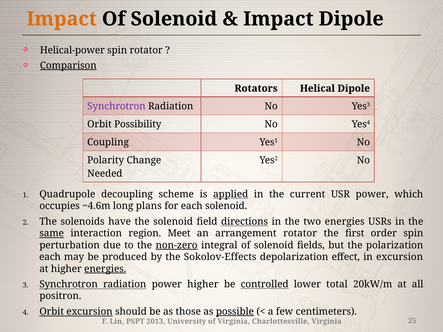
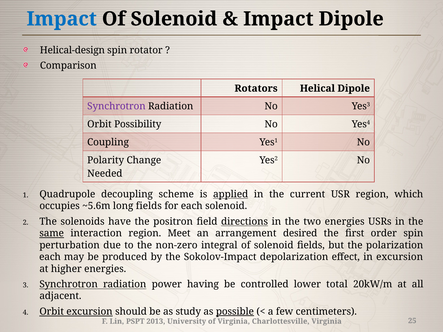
Impact colour: orange -> blue (62, 19)
Helical-power: Helical-power -> Helical-design (72, 50)
Comparison underline: present -> none (68, 65)
USR power: power -> region (372, 194)
~4.6m: ~4.6m -> ~5.6m (96, 206)
long plans: plans -> fields (149, 206)
the solenoid: solenoid -> positron (173, 222)
arrangement rotator: rotator -> desired (300, 234)
non-zero underline: present -> none (177, 245)
Sokolov-Effects: Sokolov-Effects -> Sokolov-Impact (220, 257)
energies underline: present -> none (105, 269)
power higher: higher -> having (203, 284)
controlled underline: present -> none (265, 284)
positron: positron -> adjacent (60, 296)
those: those -> study (188, 312)
